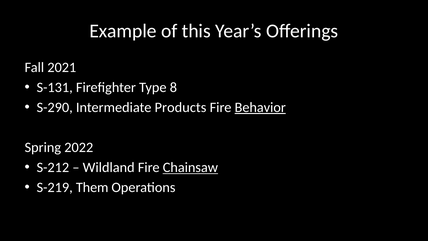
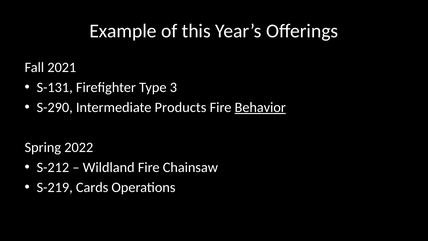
8: 8 -> 3 (173, 87)
Chainsaw underline: present -> none (190, 167)
Them: Them -> Cards (92, 187)
